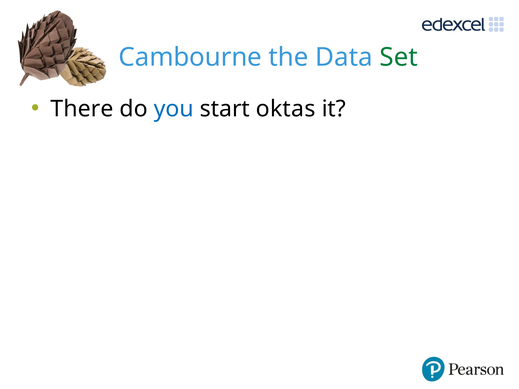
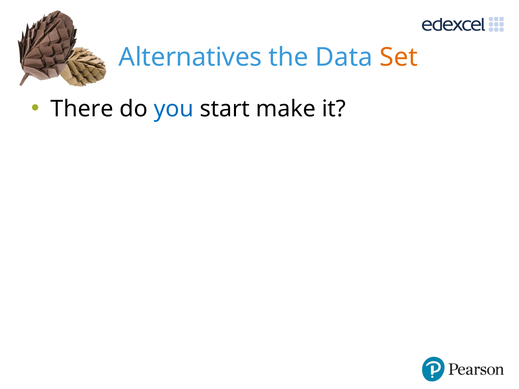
Cambourne: Cambourne -> Alternatives (190, 57)
Set colour: green -> orange (399, 57)
oktas: oktas -> make (286, 109)
